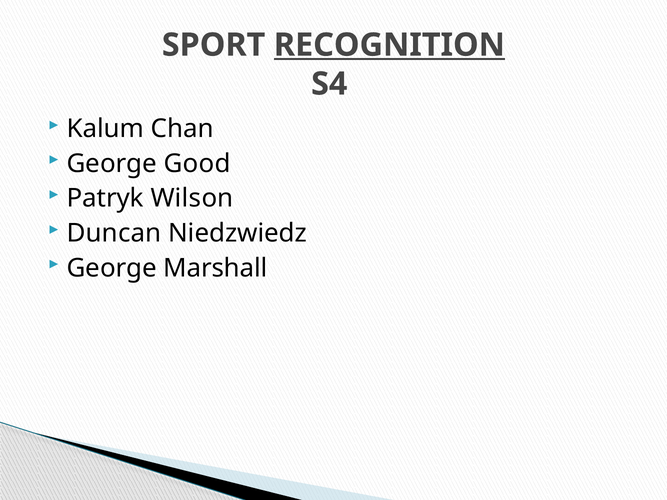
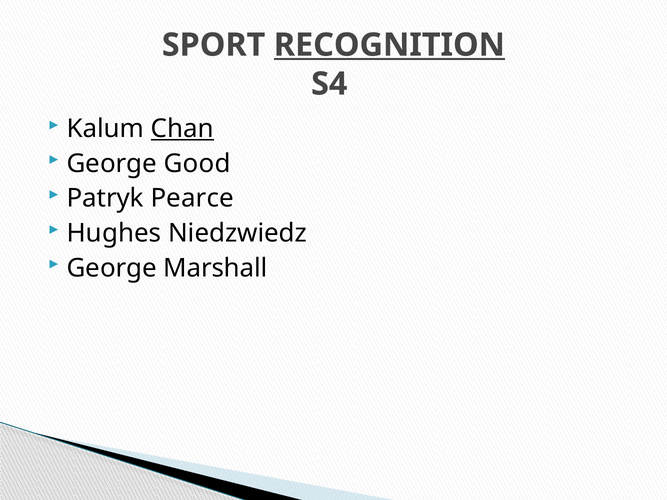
Chan underline: none -> present (182, 129)
Wilson: Wilson -> Pearce (192, 198)
Duncan: Duncan -> Hughes (114, 233)
